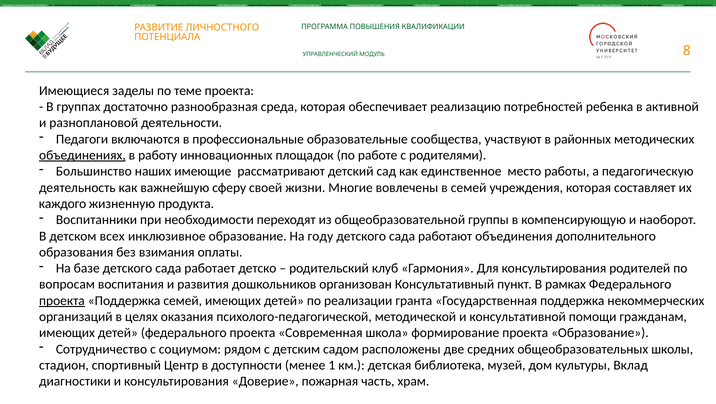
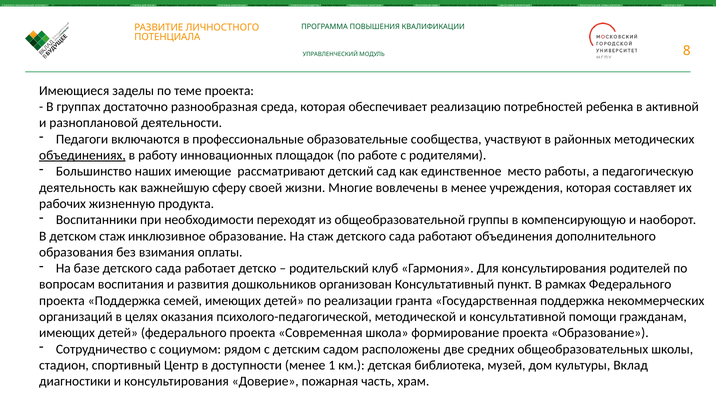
в семей: семей -> менее (469, 187)
каждого: каждого -> рабочих (63, 204)
детском всех: всех -> стаж (112, 236)
На году: году -> стаж (321, 236)
проекта underline: present -> none (62, 300)
